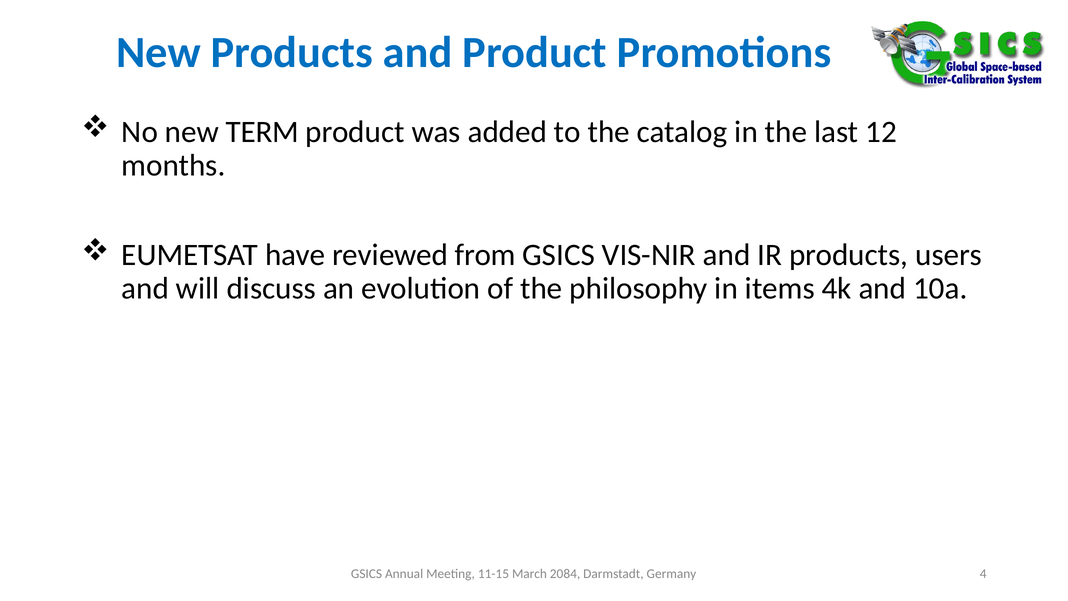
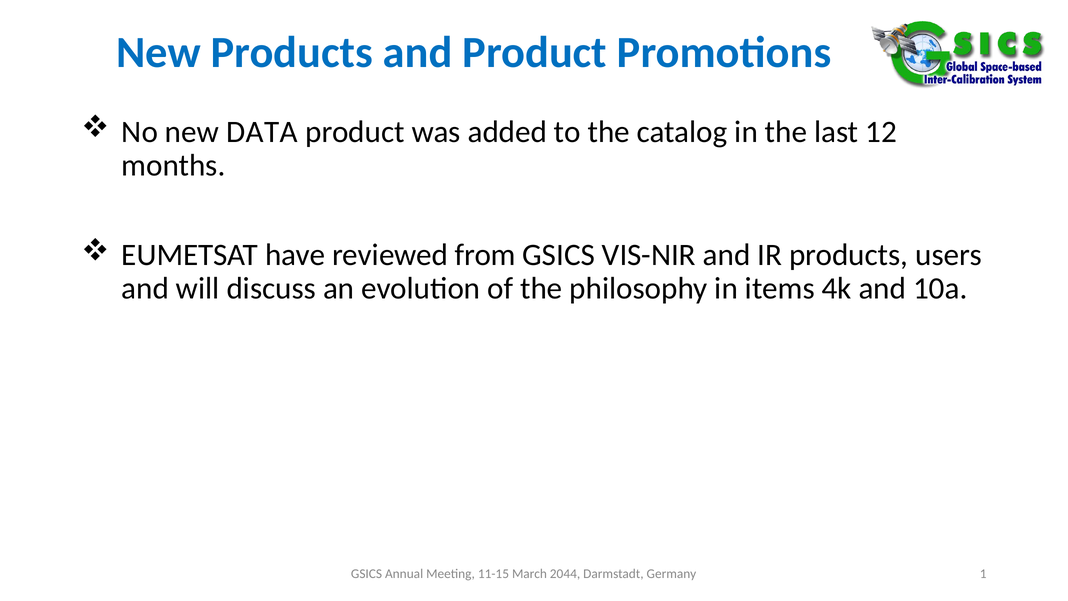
TERM: TERM -> DATA (262, 132)
2084: 2084 -> 2044 (565, 574)
4: 4 -> 1 (983, 574)
